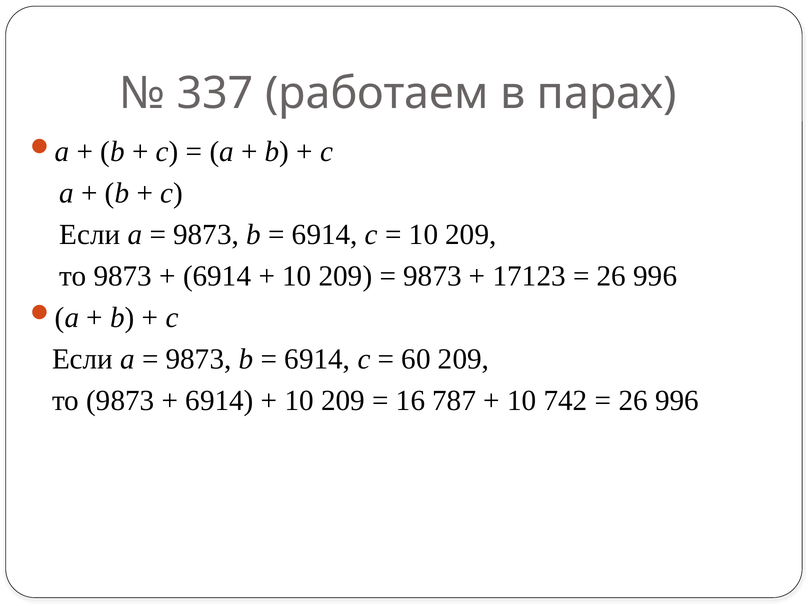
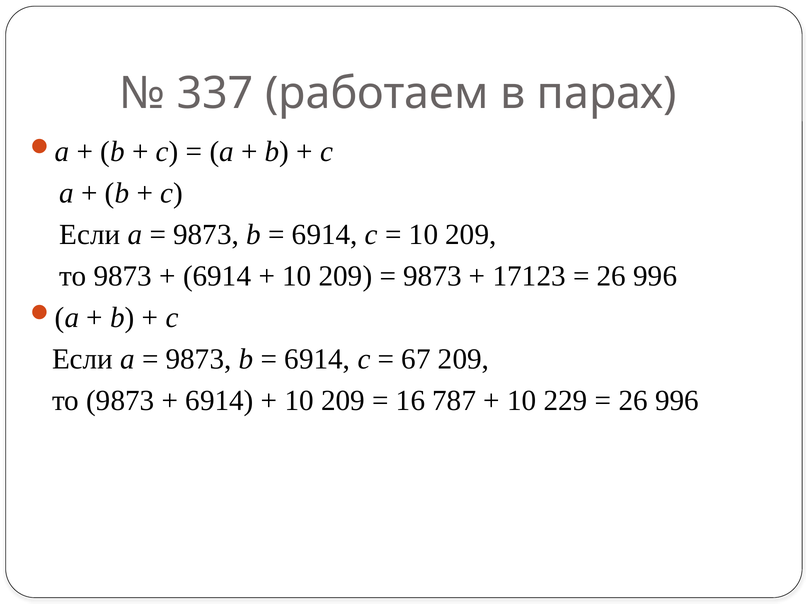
60: 60 -> 67 (416, 359)
742: 742 -> 229 (566, 401)
